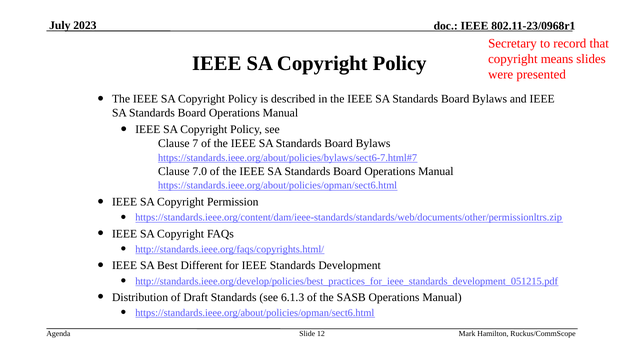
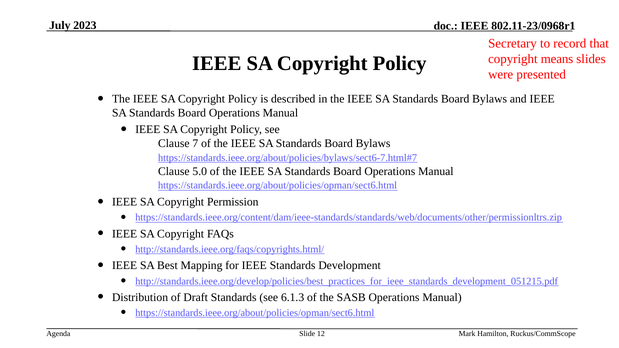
7.0: 7.0 -> 5.0 (200, 171)
Different: Different -> Mapping (202, 266)
